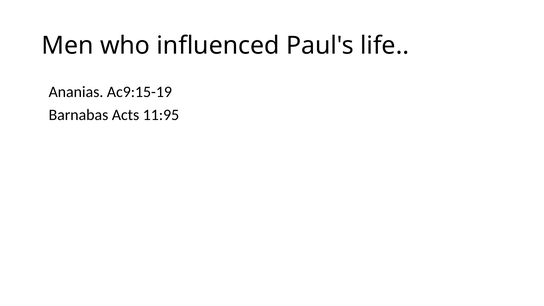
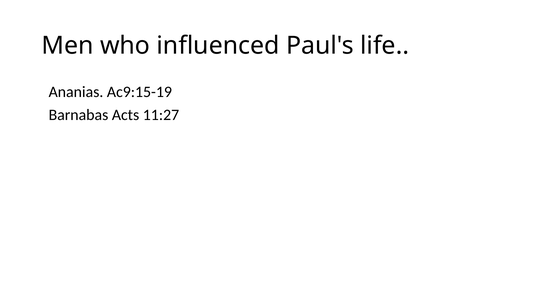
11:95: 11:95 -> 11:27 (161, 115)
